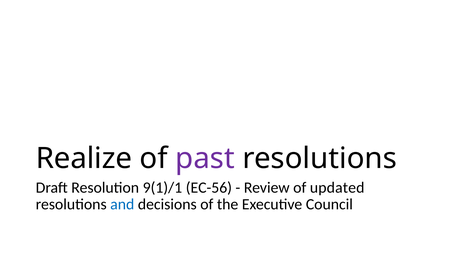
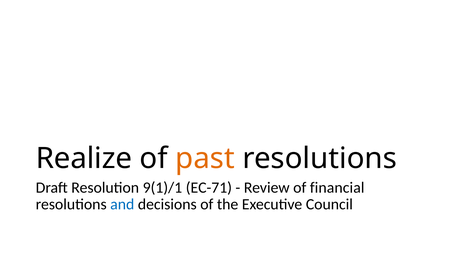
past colour: purple -> orange (205, 159)
EC-56: EC-56 -> EC-71 (209, 188)
updated: updated -> financial (337, 188)
